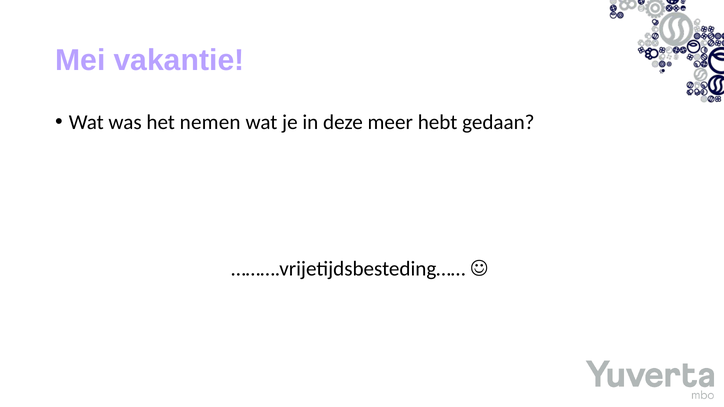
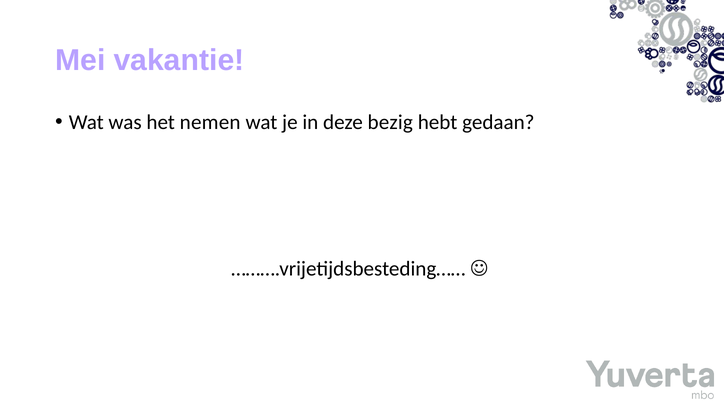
meer: meer -> bezig (390, 122)
